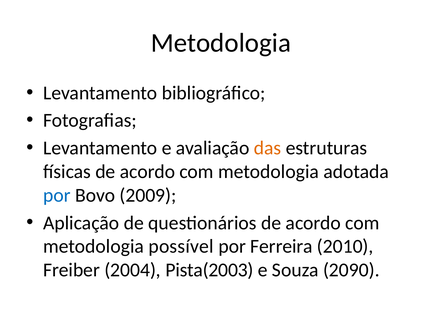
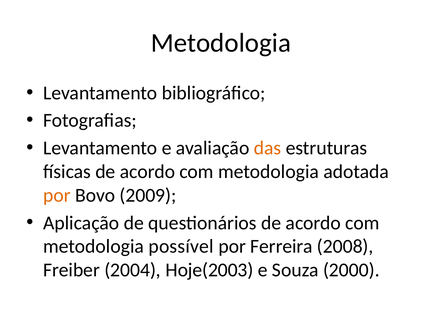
por colour: blue -> orange (57, 195)
2010: 2010 -> 2008 (345, 246)
Pista(2003: Pista(2003 -> Hoje(2003 (209, 270)
2090: 2090 -> 2000 (351, 270)
